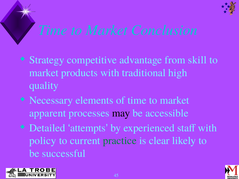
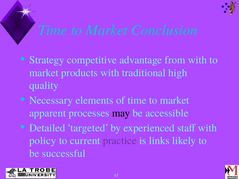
from skill: skill -> with (197, 60)
attempts: attempts -> targeted (88, 128)
practice colour: green -> purple (120, 141)
clear: clear -> links (159, 141)
